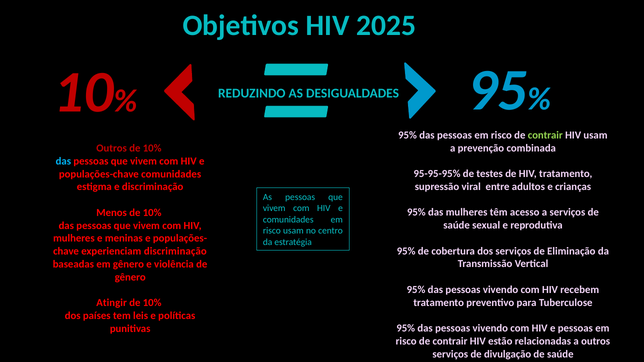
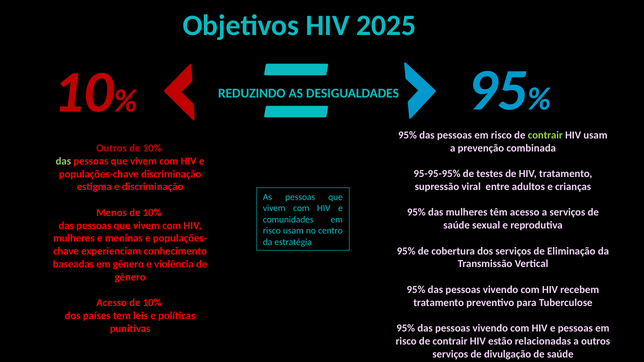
das colour: light blue -> light green (63, 161)
populações-chave comunidades: comunidades -> discriminação (171, 174)
experienciam discriminação: discriminação -> conhecimento (175, 251)
Atingir: Atingir -> Acesso (112, 303)
